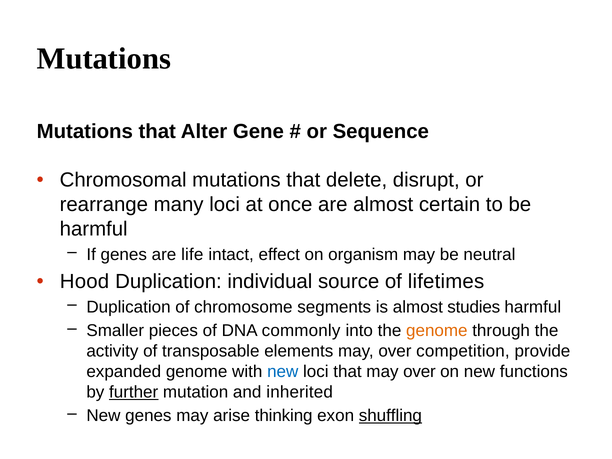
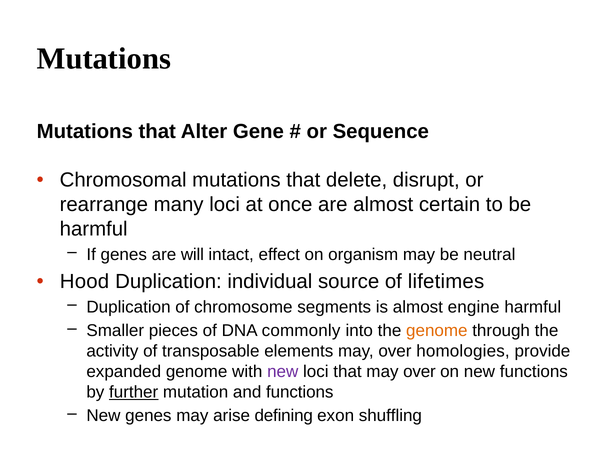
life: life -> will (192, 255)
studies: studies -> engine (474, 307)
competition: competition -> homologies (463, 351)
new colour: blue -> purple (283, 372)
and inherited: inherited -> functions (300, 392)
thinking: thinking -> defining (284, 416)
shuffling underline: present -> none (390, 416)
